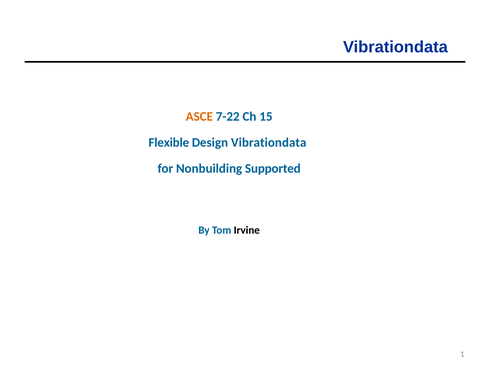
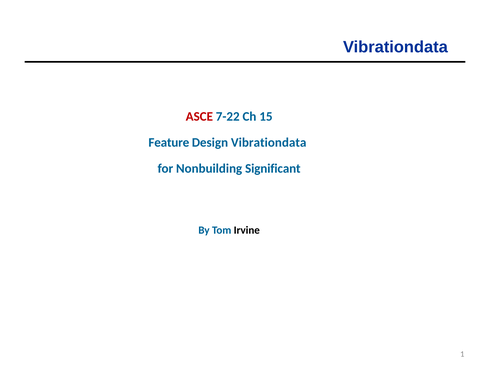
ASCE colour: orange -> red (199, 116)
Flexible: Flexible -> Feature (169, 142)
Supported: Supported -> Significant (273, 168)
